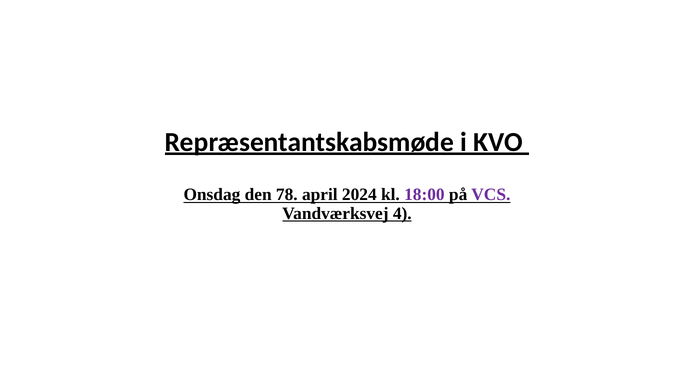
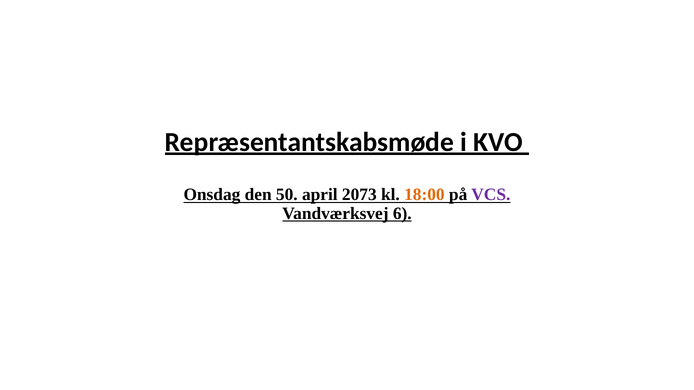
78: 78 -> 50 (287, 195)
2024: 2024 -> 2073 (359, 195)
18:00 colour: purple -> orange (424, 195)
4: 4 -> 6 (402, 214)
